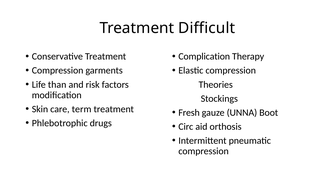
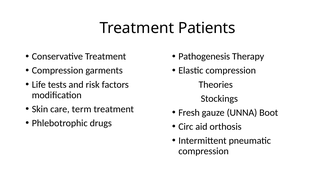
Difficult: Difficult -> Patients (207, 28)
Complication: Complication -> Pathogenesis (204, 57)
than: than -> tests (57, 85)
